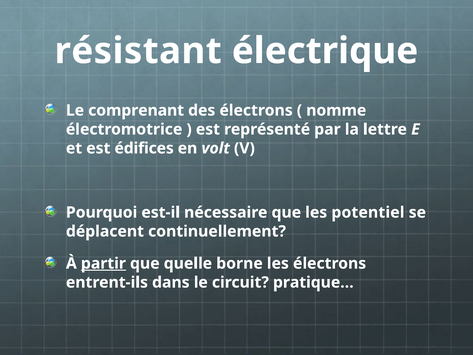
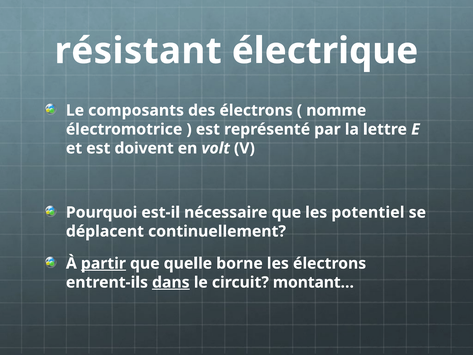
comprenant: comprenant -> composants (136, 110)
édifices: édifices -> doivent (144, 148)
dans underline: none -> present (171, 282)
pratique…: pratique… -> montant… (313, 282)
